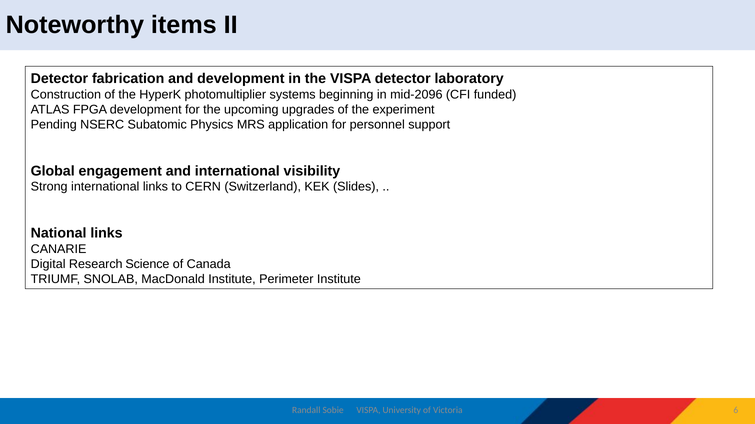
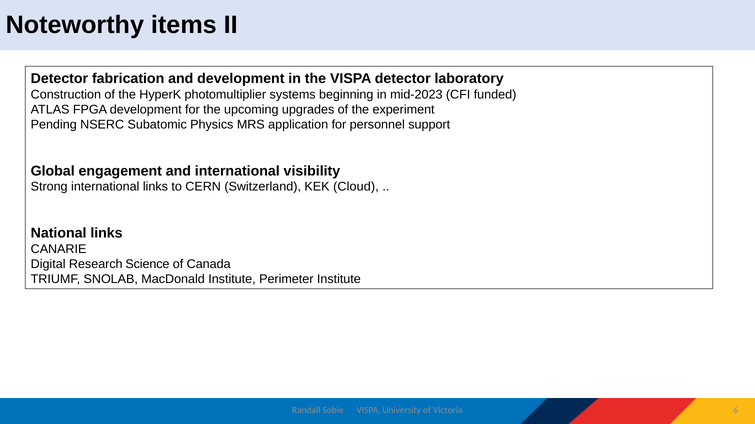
mid-2096: mid-2096 -> mid-2023 (416, 95)
Slides: Slides -> Cloud (356, 187)
